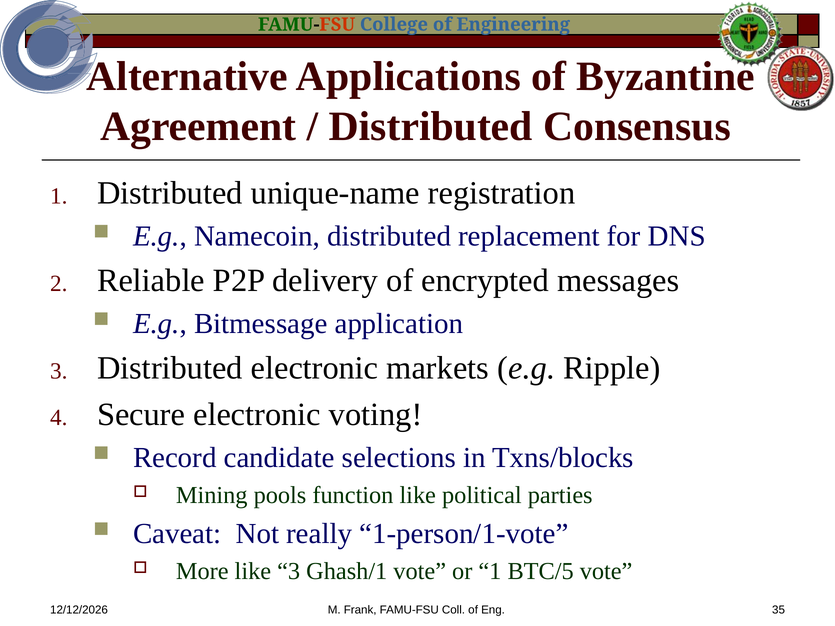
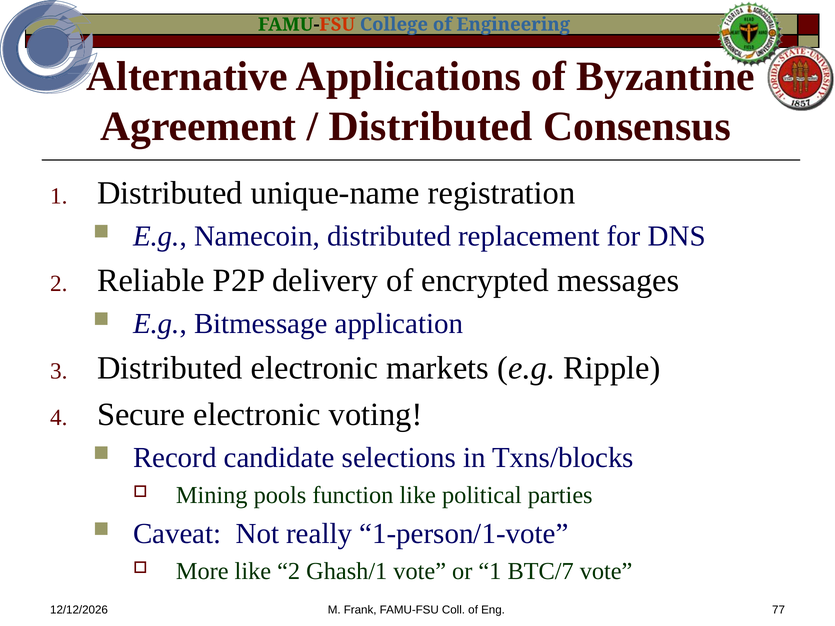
like 3: 3 -> 2 (289, 571)
BTC/5: BTC/5 -> BTC/7 (541, 571)
35: 35 -> 77 (779, 610)
